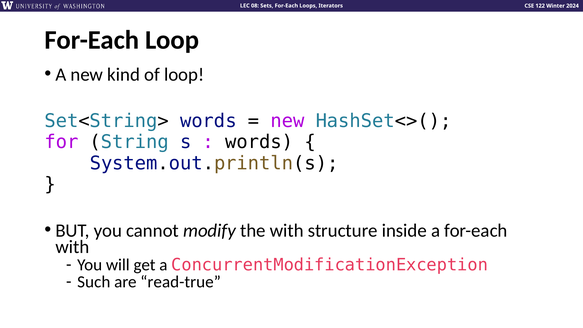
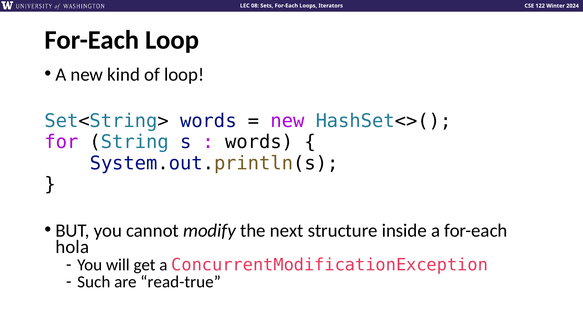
the with: with -> next (287, 231)
with: with -> hola (72, 247)
